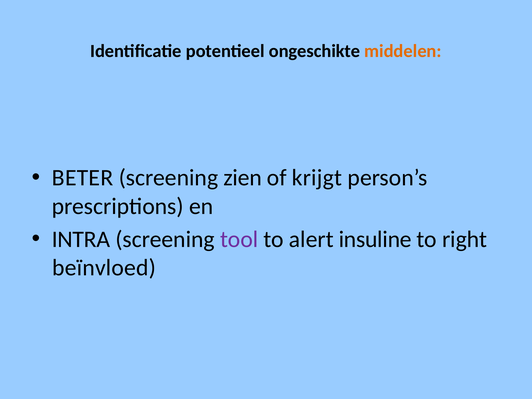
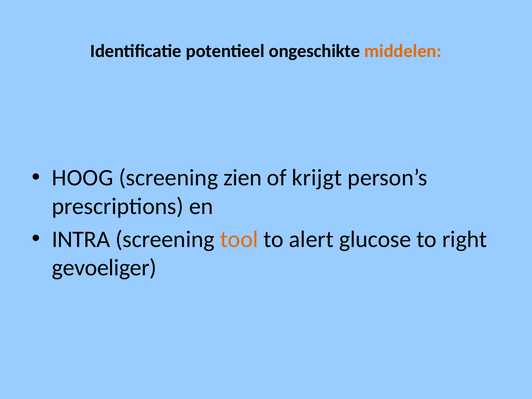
BETER: BETER -> HOOG (83, 178)
tool colour: purple -> orange (239, 239)
insuline: insuline -> glucose (375, 239)
beïnvloed: beïnvloed -> gevoeliger (104, 268)
